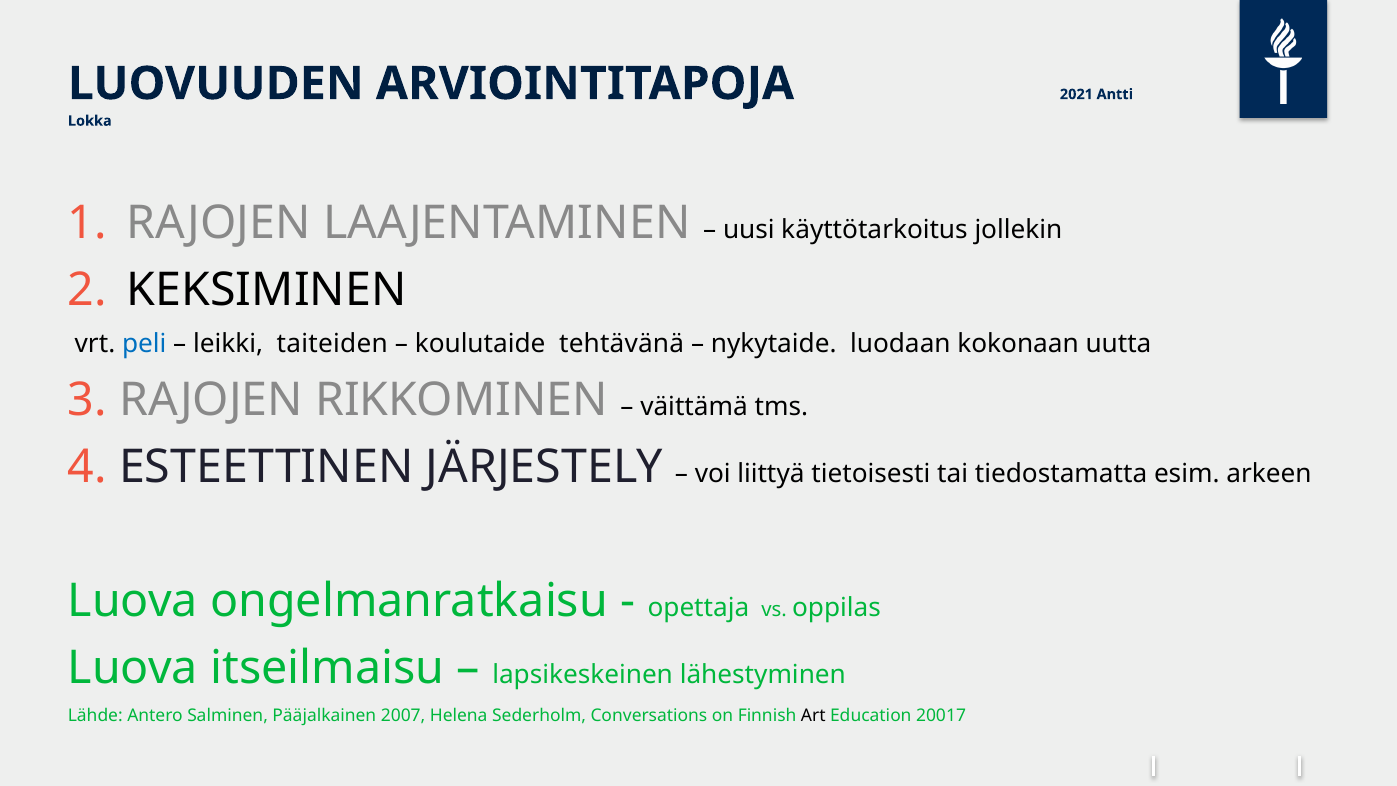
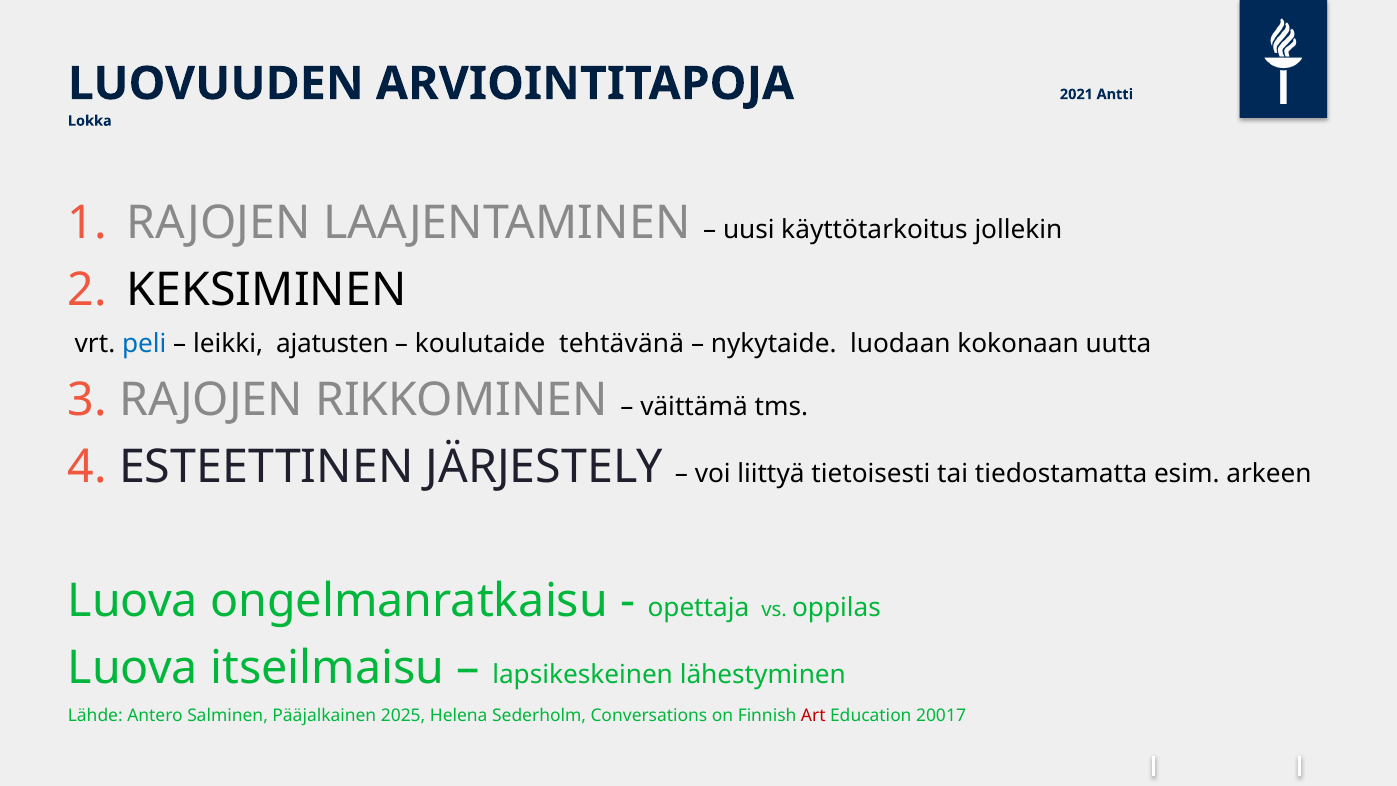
taiteiden: taiteiden -> ajatusten (333, 344)
2007: 2007 -> 2025 (403, 716)
Art colour: black -> red (813, 716)
